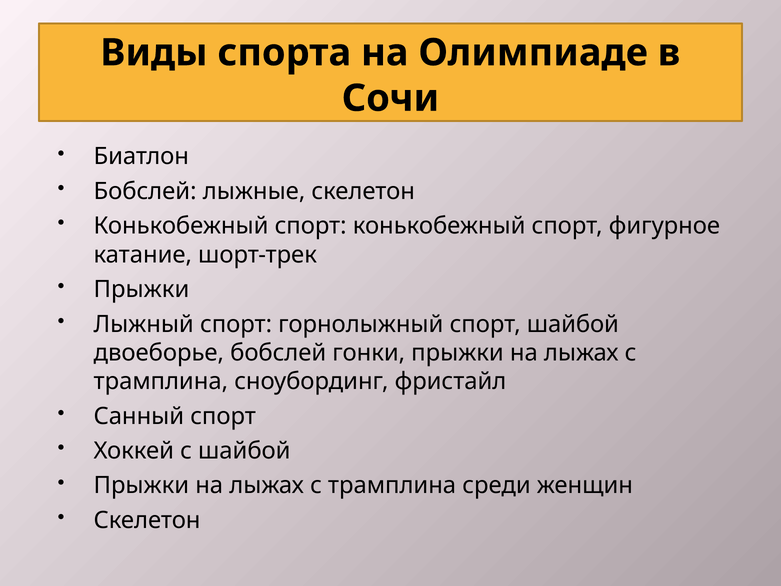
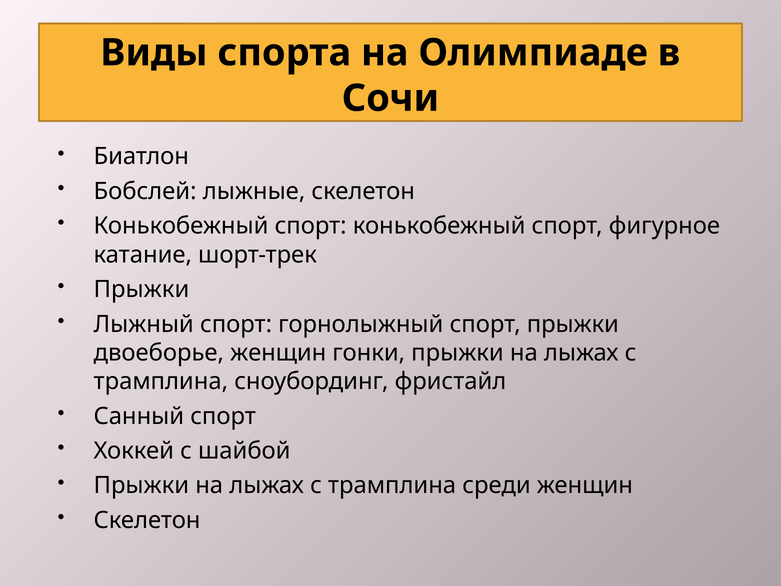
спорт шайбой: шайбой -> прыжки (573, 324)
двоеборье бобслей: бобслей -> женщин (278, 353)
